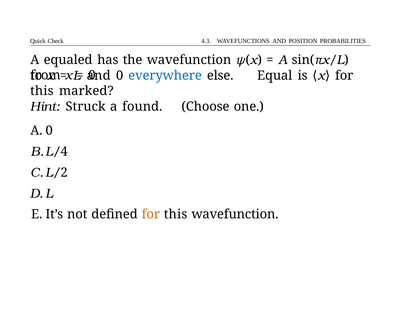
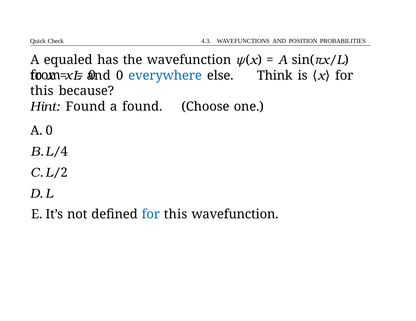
Equal: Equal -> Think (275, 76)
marked: marked -> because (86, 91)
Hint Struck: Struck -> Found (86, 107)
for colour: orange -> blue (151, 215)
